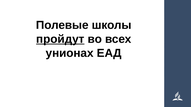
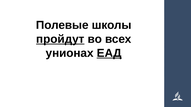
ЕАД underline: none -> present (109, 53)
